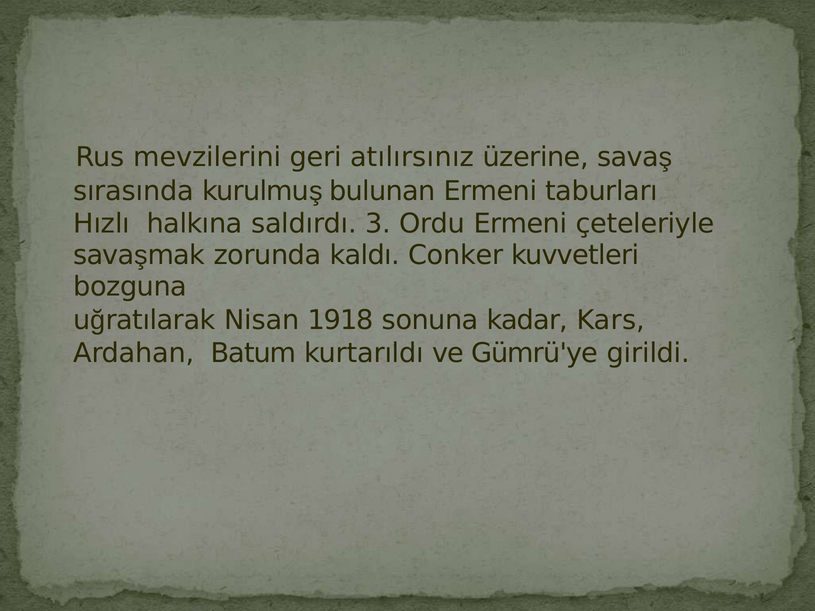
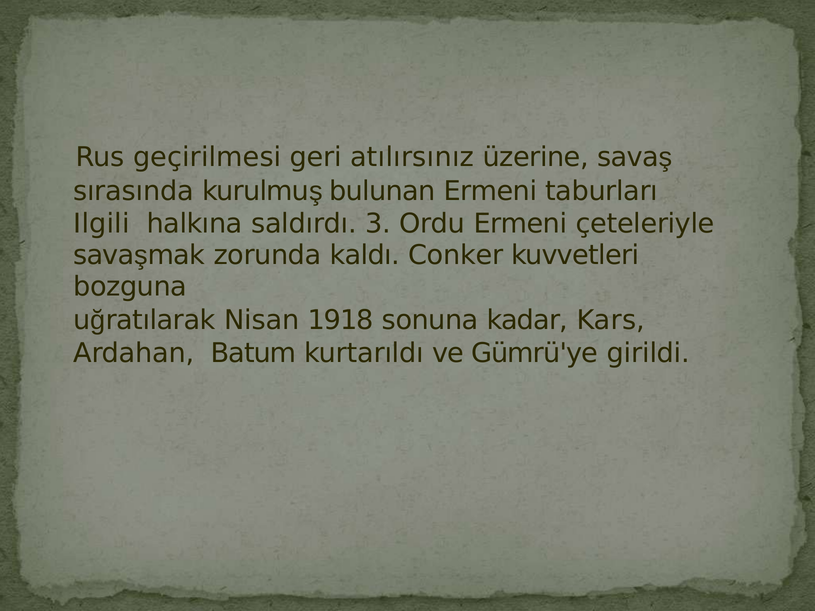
mevzilerini: mevzilerini -> geçirilmesi (207, 157)
Hızlı: Hızlı -> Ilgili (101, 224)
